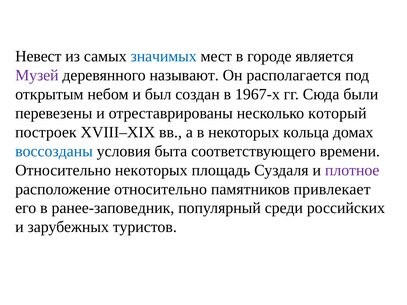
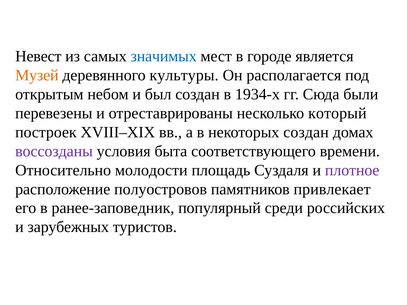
Музей colour: purple -> orange (37, 75)
называют: называют -> культуры (184, 75)
1967-х: 1967-х -> 1934-х (257, 94)
некоторых кольца: кольца -> создан (306, 132)
воссозданы colour: blue -> purple (54, 151)
Относительно некоторых: некоторых -> молодости (151, 170)
расположение относительно: относительно -> полуостровов (161, 189)
